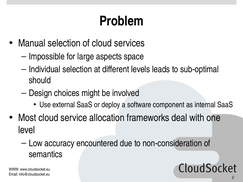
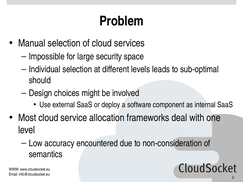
aspects: aspects -> security (109, 57)
